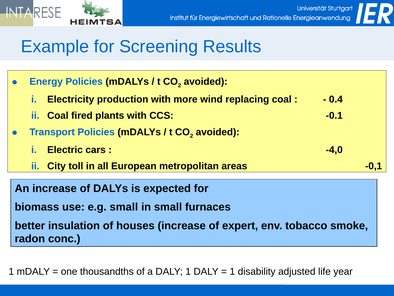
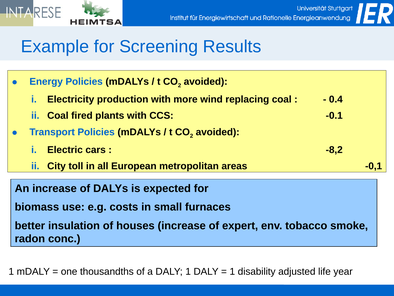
-4,0: -4,0 -> -8,2 (334, 150)
e.g small: small -> costs (124, 207)
